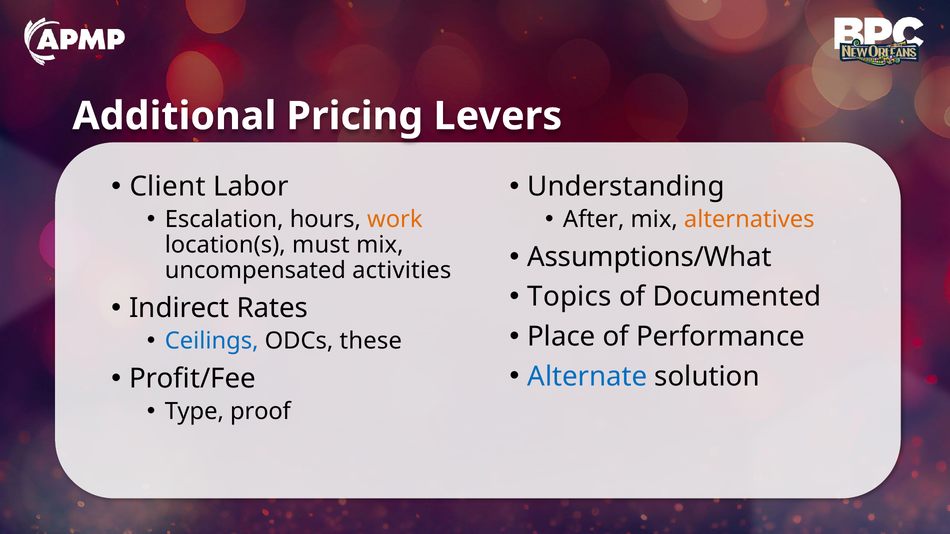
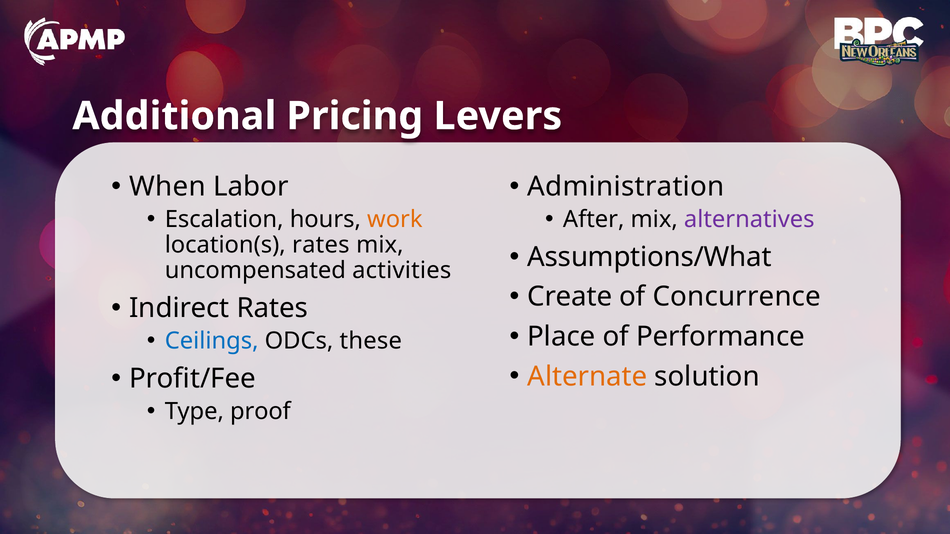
Understanding: Understanding -> Administration (626, 187)
Client: Client -> When (168, 187)
alternatives colour: orange -> purple (749, 219)
location(s must: must -> rates (321, 245)
Topics: Topics -> Create (570, 297)
Documented: Documented -> Concurrence (737, 297)
Alternate colour: blue -> orange (587, 377)
